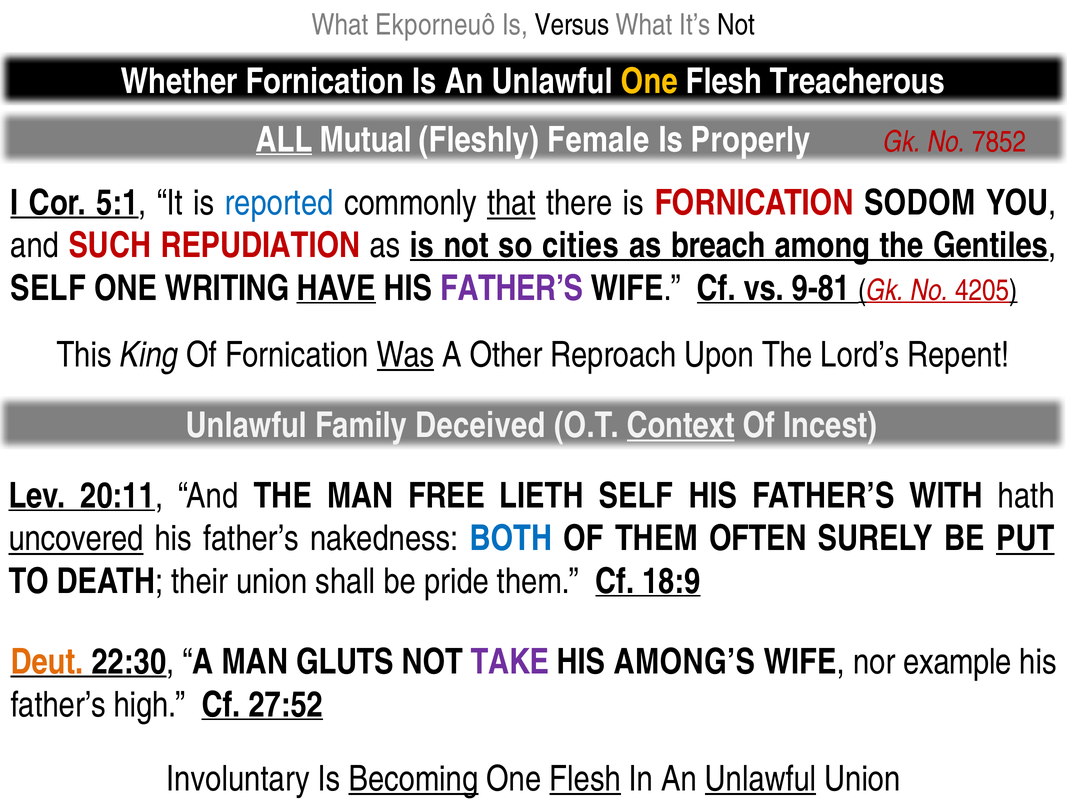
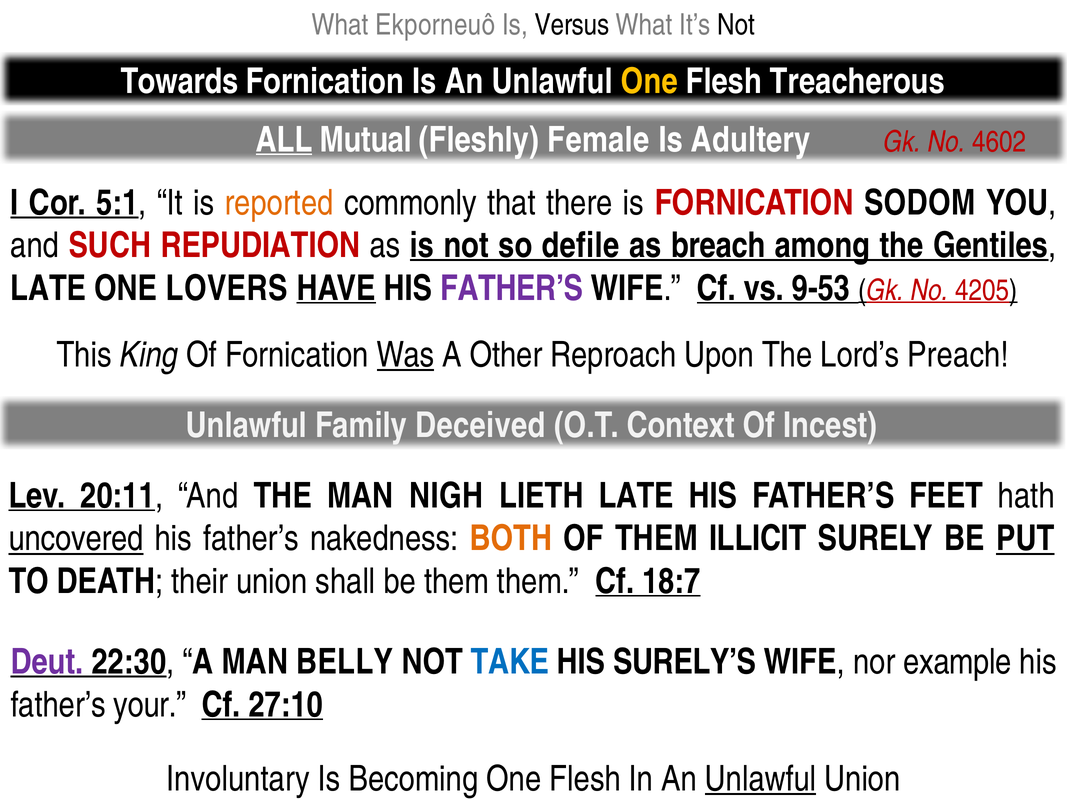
Whether: Whether -> Towards (179, 81)
Properly: Properly -> Adultery (751, 140)
7852: 7852 -> 4602 (999, 142)
reported colour: blue -> orange (279, 203)
that underline: present -> none (511, 203)
cities: cities -> defile (581, 246)
SELF: SELF -> LATE (48, 288)
WRITING: WRITING -> LOVERS (227, 288)
9-81: 9-81 -> 9-53 (821, 288)
Repent: Repent -> Preach (958, 355)
Context underline: present -> none (681, 425)
FREE: FREE -> NIGH (446, 496)
LIETH SELF: SELF -> LATE (636, 496)
WITH: WITH -> FEET (946, 496)
BOTH colour: blue -> orange (511, 539)
OFTEN: OFTEN -> ILLICIT (758, 539)
be pride: pride -> them (457, 581)
18:9: 18:9 -> 18:7 (671, 581)
Deut colour: orange -> purple (47, 662)
GLUTS: GLUTS -> BELLY (345, 662)
TAKE colour: purple -> blue (510, 662)
AMONG’S: AMONG’S -> SURELY’S (685, 662)
high: high -> your (150, 705)
27:52: 27:52 -> 27:10 (286, 705)
Becoming underline: present -> none (413, 779)
Flesh underline: present -> none (585, 779)
